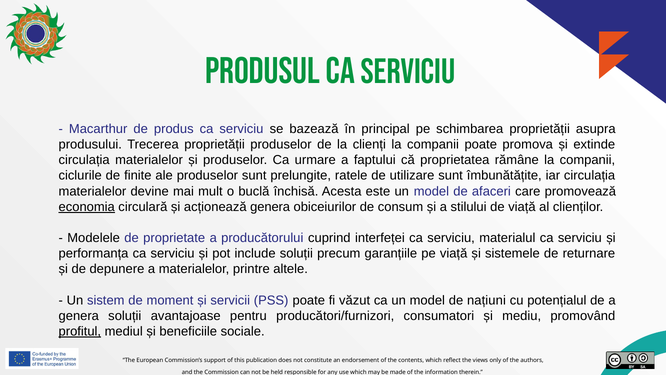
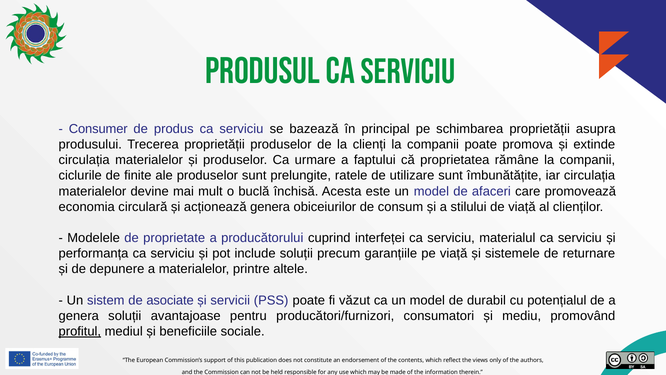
Macarthur: Macarthur -> Consumer (98, 129)
economia underline: present -> none (87, 207)
moment: moment -> asociate (170, 300)
națiuni: națiuni -> durabil (486, 300)
